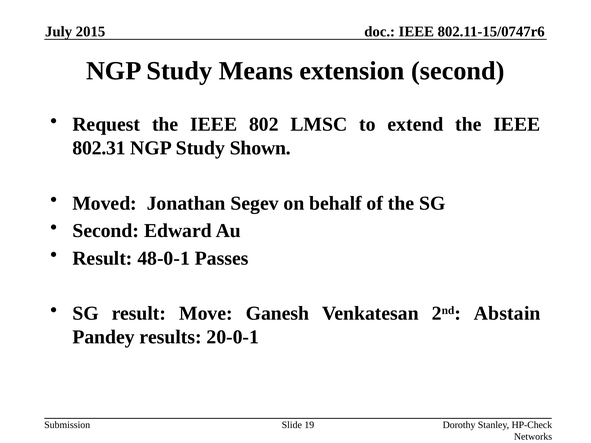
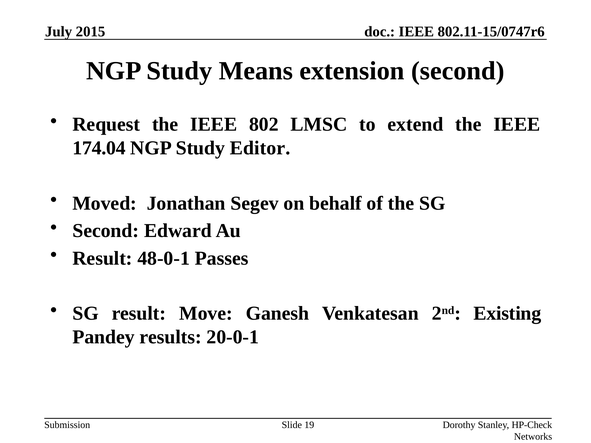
802.31: 802.31 -> 174.04 (99, 148)
Shown: Shown -> Editor (260, 148)
Abstain: Abstain -> Existing (507, 314)
